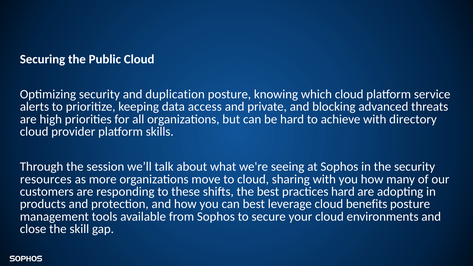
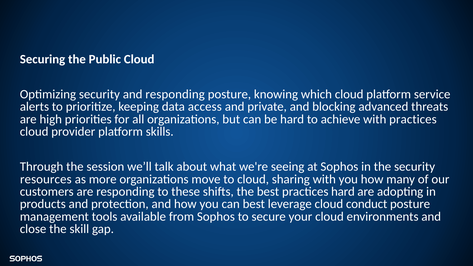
and duplication: duplication -> responding (175, 94)
with directory: directory -> practices (413, 119)
benefits: benefits -> conduct (367, 204)
